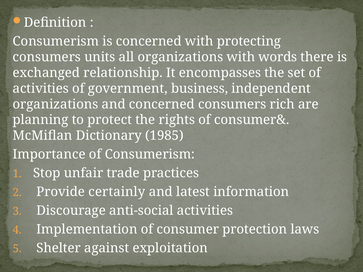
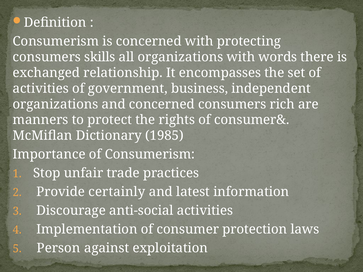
units: units -> skills (100, 57)
planning: planning -> manners (41, 120)
Shelter: Shelter -> Person (59, 248)
